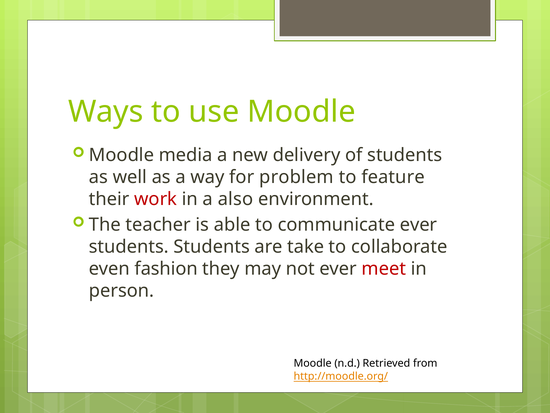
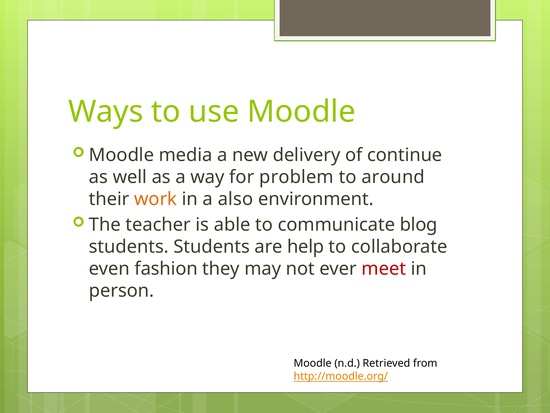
of students: students -> continue (405, 155)
feature: feature -> around (393, 177)
work colour: red -> orange (156, 199)
communicate ever: ever -> blog (419, 224)
take: take -> help (306, 246)
